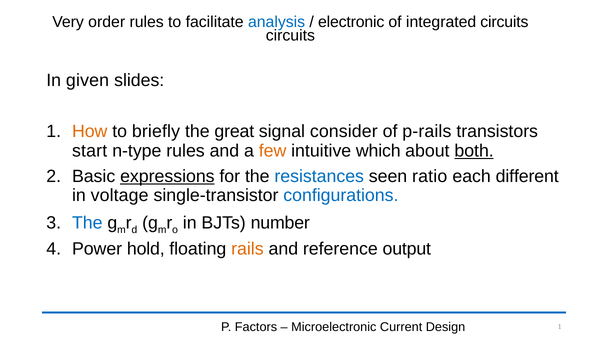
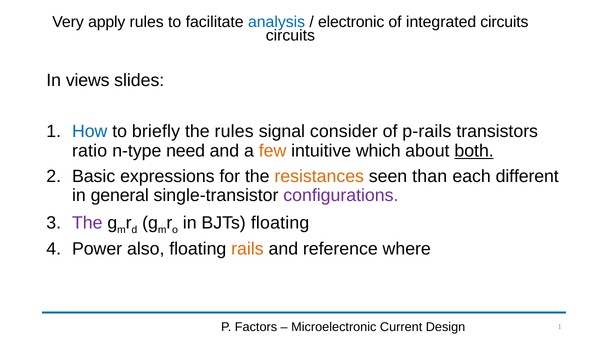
order: order -> apply (107, 22)
given: given -> views (88, 81)
How colour: orange -> blue (90, 132)
the great: great -> rules (234, 132)
start: start -> ratio (90, 151)
n-type rules: rules -> need (186, 151)
expressions underline: present -> none (167, 176)
resistances colour: blue -> orange (319, 176)
ratio: ratio -> than (430, 176)
voltage: voltage -> general (120, 195)
configurations colour: blue -> purple (341, 195)
The colour: blue -> purple (87, 223)
BJTs number: number -> floating (280, 223)
hold: hold -> also (146, 249)
output: output -> where (407, 249)
